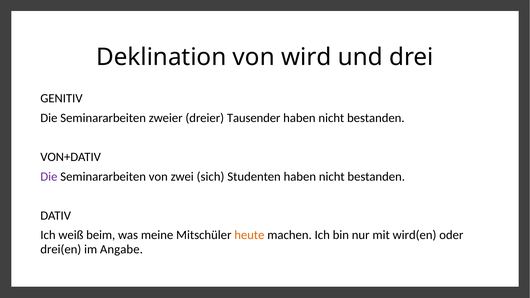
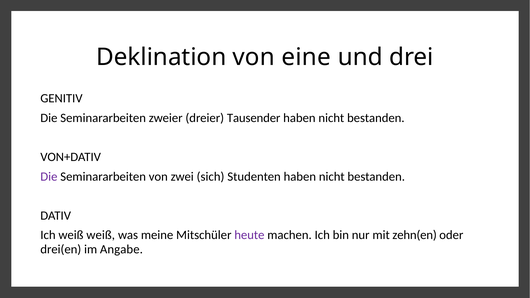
wird: wird -> eine (306, 57)
weiß beim: beim -> weiß (101, 235)
heute colour: orange -> purple (249, 235)
wird(en: wird(en -> zehn(en (415, 235)
